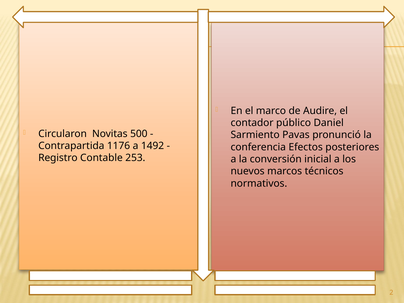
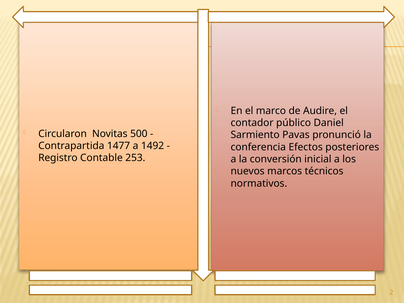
1176: 1176 -> 1477 (119, 146)
